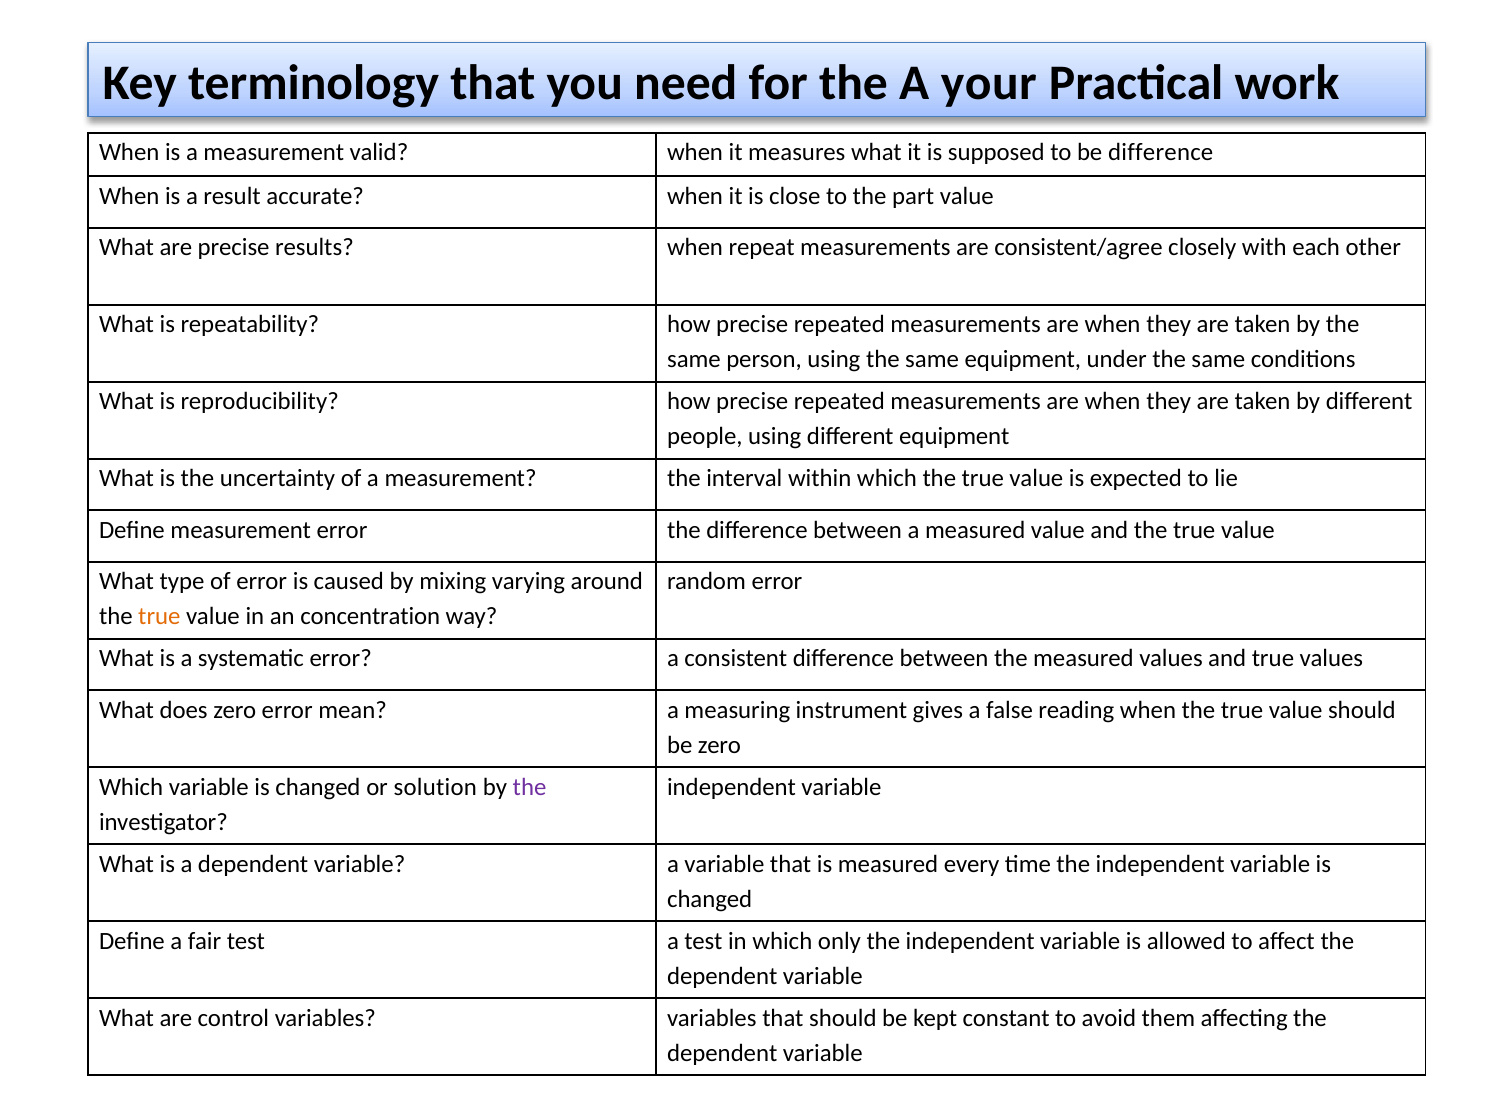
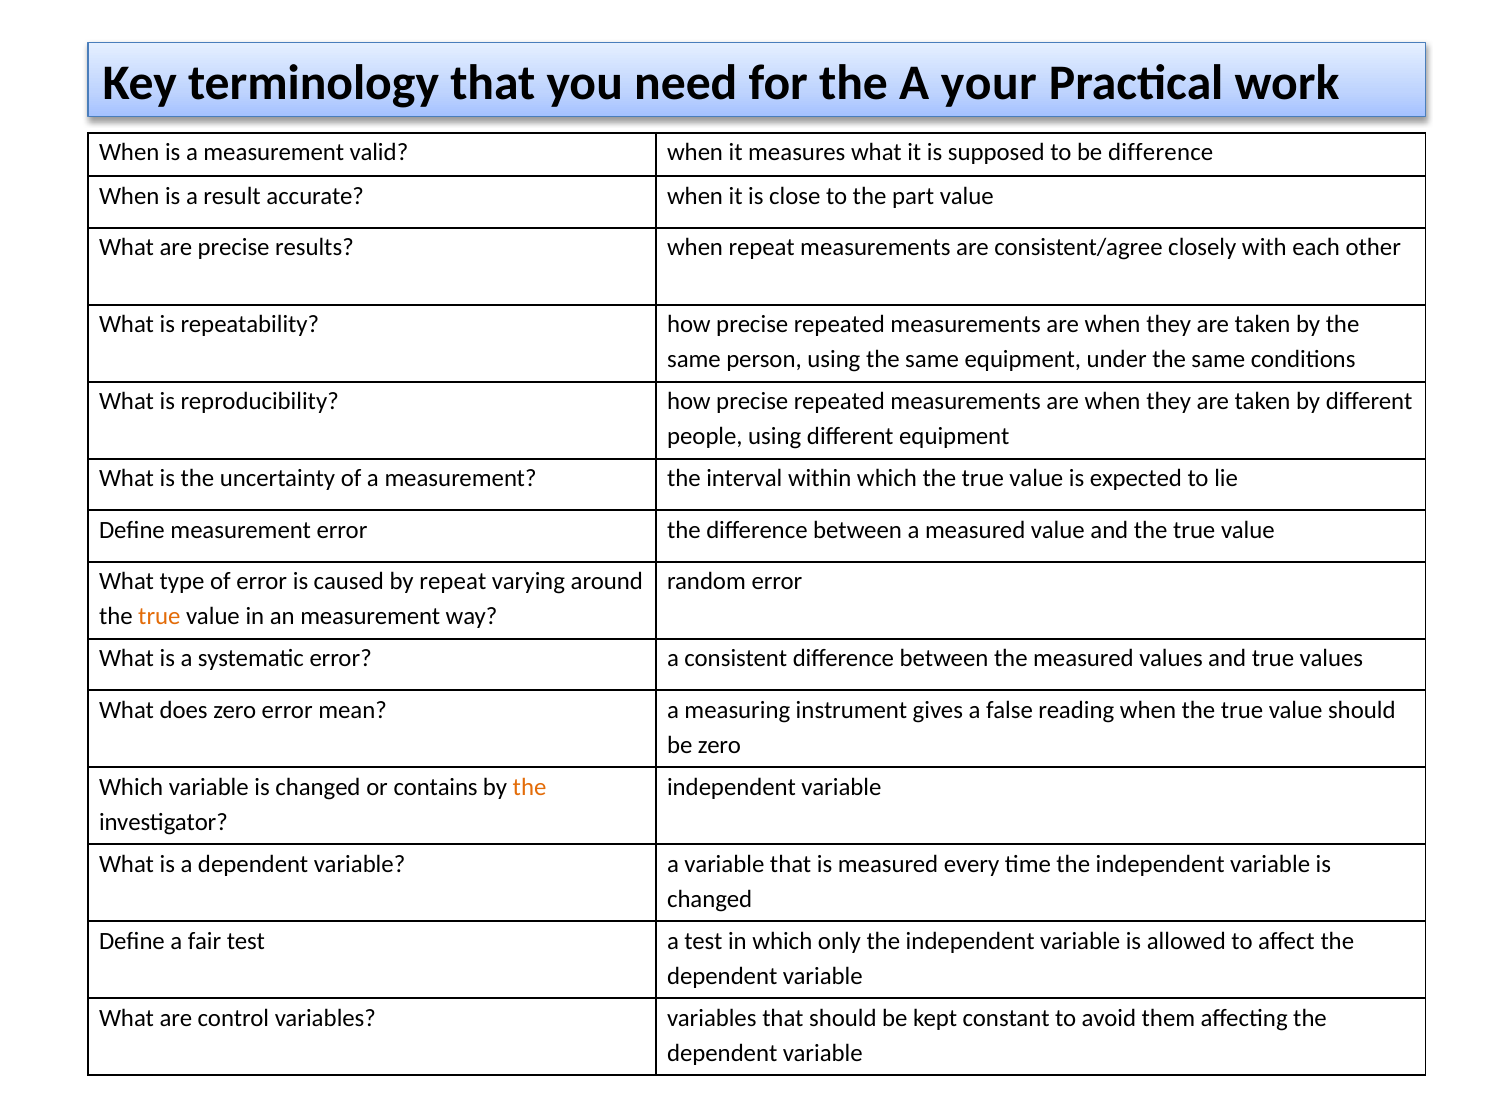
by mixing: mixing -> repeat (453, 581)
an concentration: concentration -> measurement (370, 616)
solution: solution -> contains (436, 787)
the colour: purple -> orange (530, 787)
